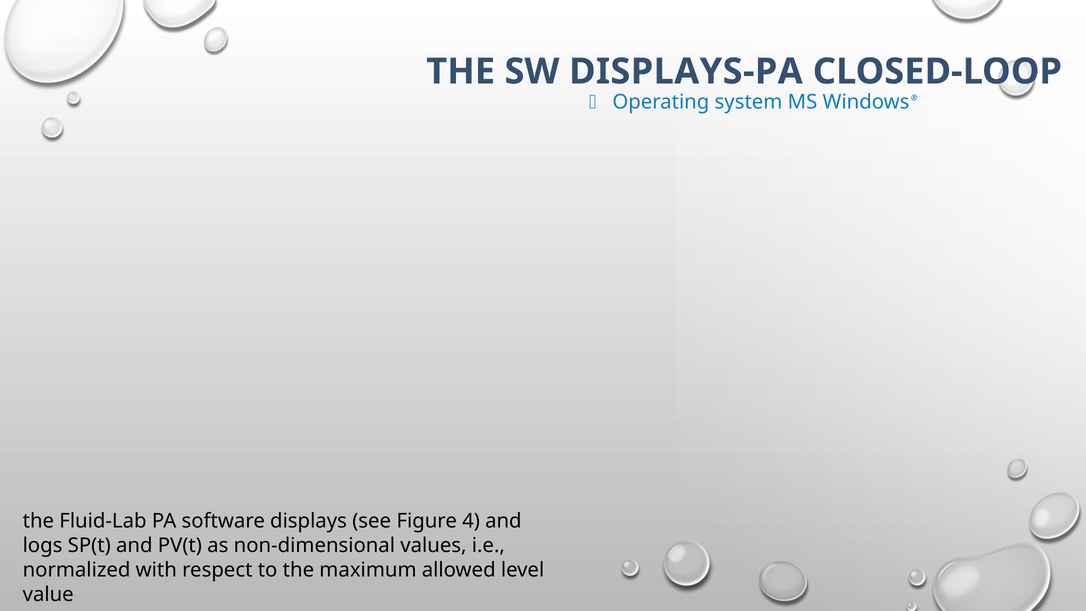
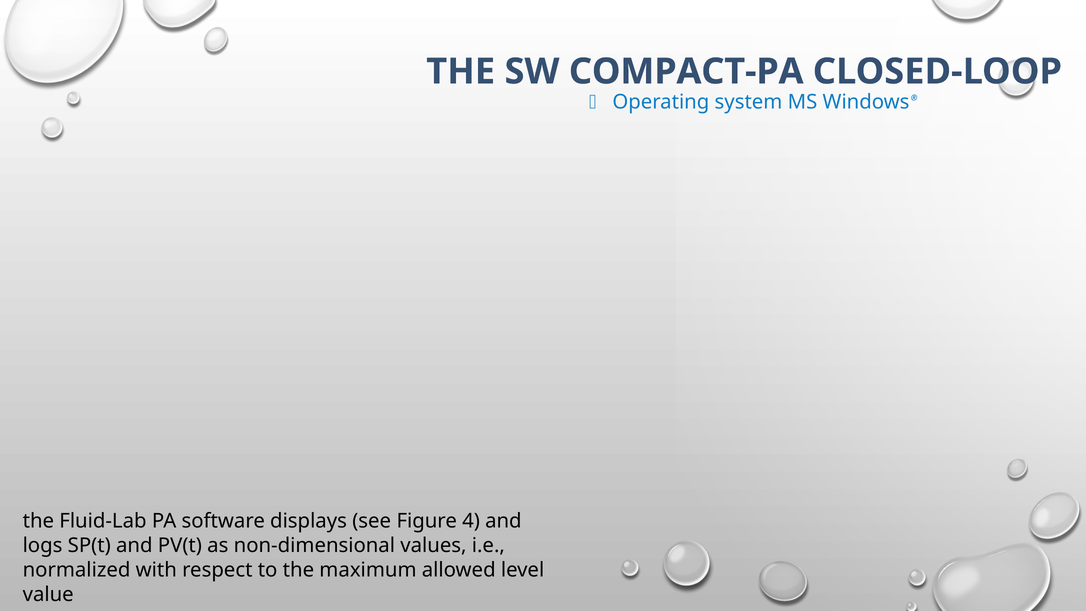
DISPLAYS-PA: DISPLAYS-PA -> COMPACT-PA (686, 72)
